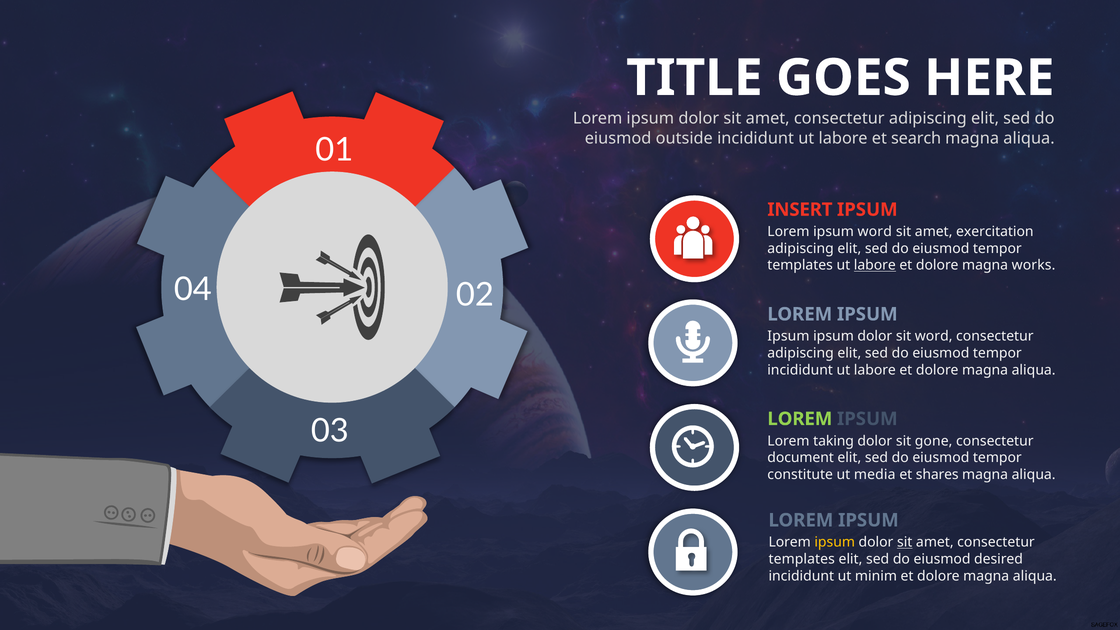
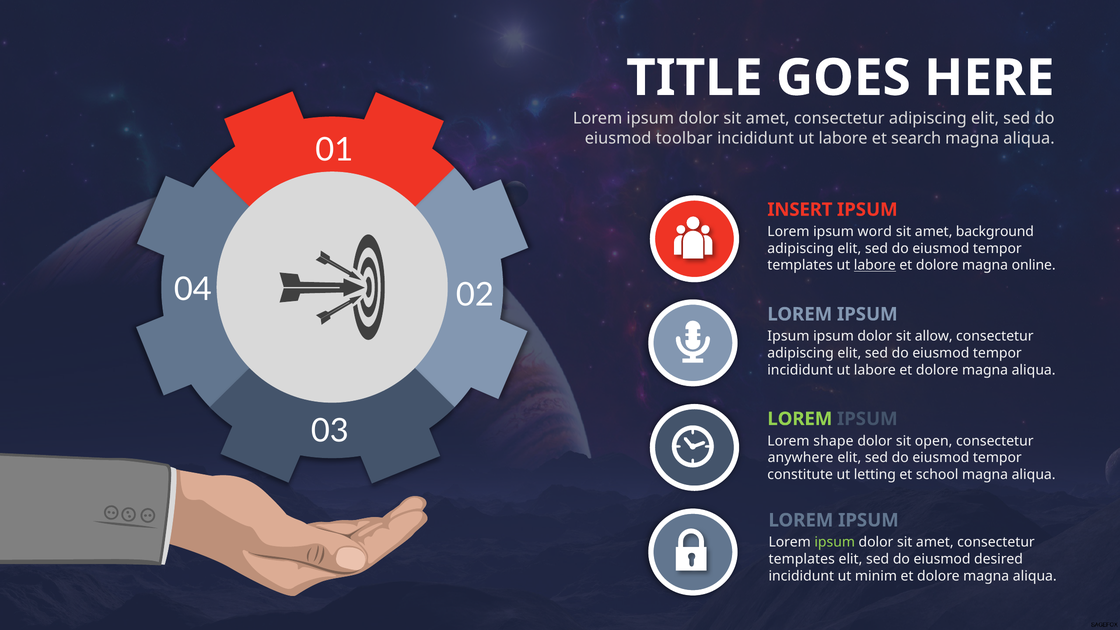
outside: outside -> toolbar (684, 138)
exercitation: exercitation -> background (995, 232)
works: works -> online (1034, 265)
sit word: word -> allow (934, 336)
taking: taking -> shape (833, 441)
gone: gone -> open (934, 441)
document: document -> anywhere (801, 458)
media: media -> letting (875, 475)
shares: shares -> school (937, 475)
ipsum colour: yellow -> light green (835, 542)
sit underline: present -> none (905, 542)
